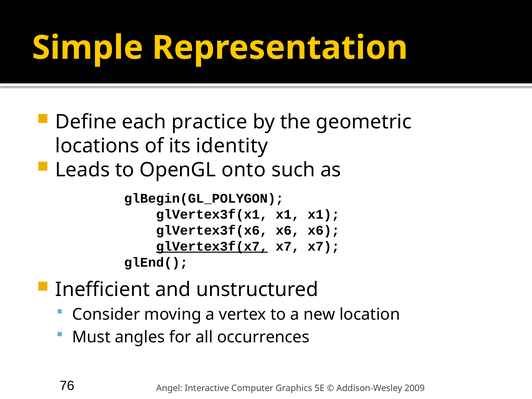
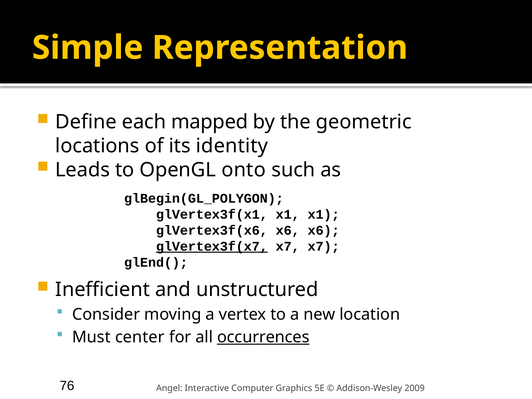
practice: practice -> mapped (210, 122)
angles: angles -> center (140, 337)
occurrences underline: none -> present (263, 337)
